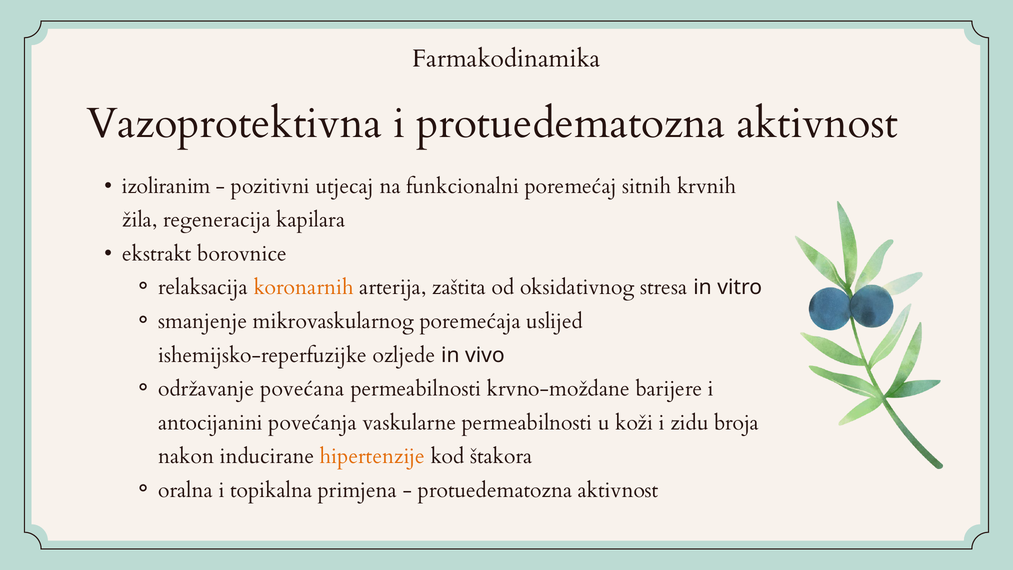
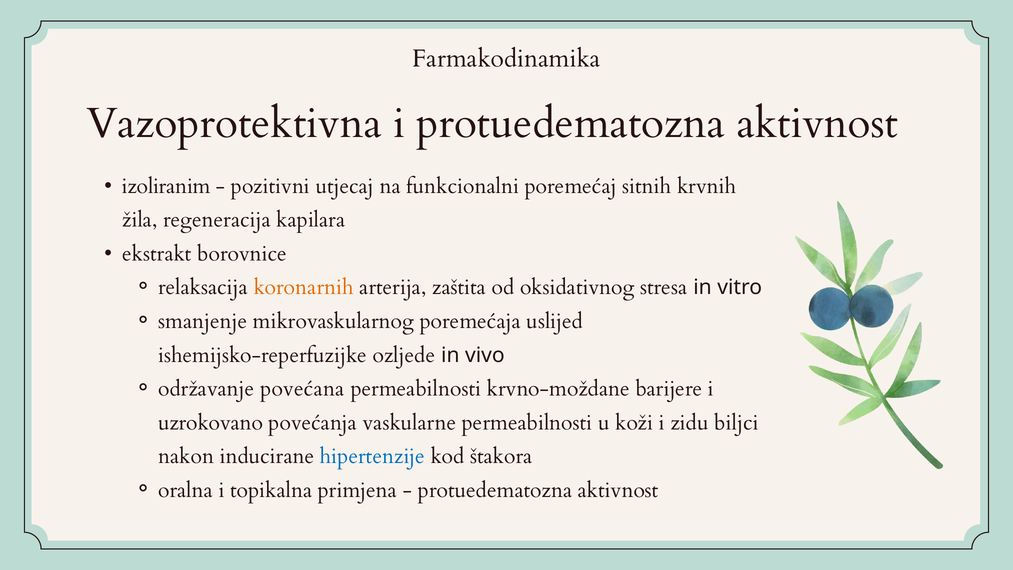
antocijanini: antocijanini -> uzrokovano (211, 422)
broja: broja -> biljci (736, 422)
hipertenzije colour: orange -> blue (372, 456)
